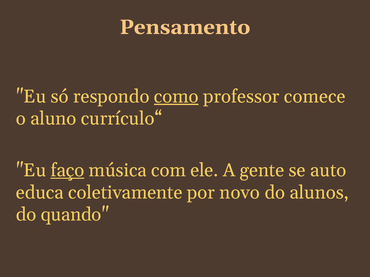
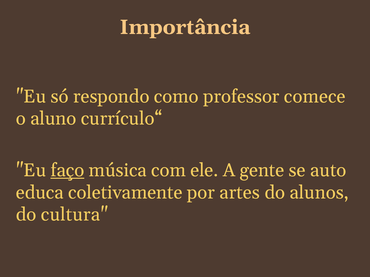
Pensamento: Pensamento -> Importância (185, 27)
como underline: present -> none (176, 97)
novo: novo -> artes (240, 193)
quando: quando -> cultura (75, 215)
